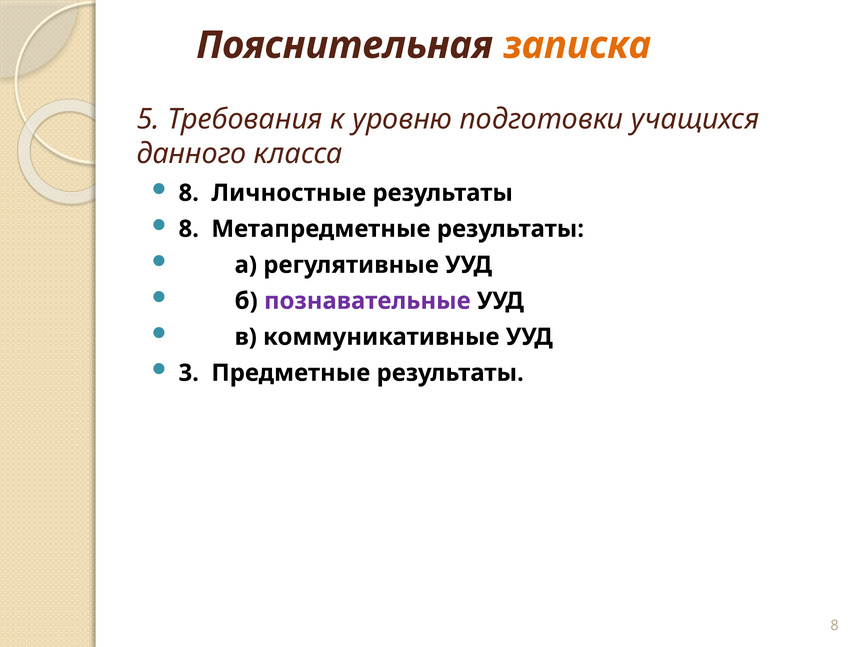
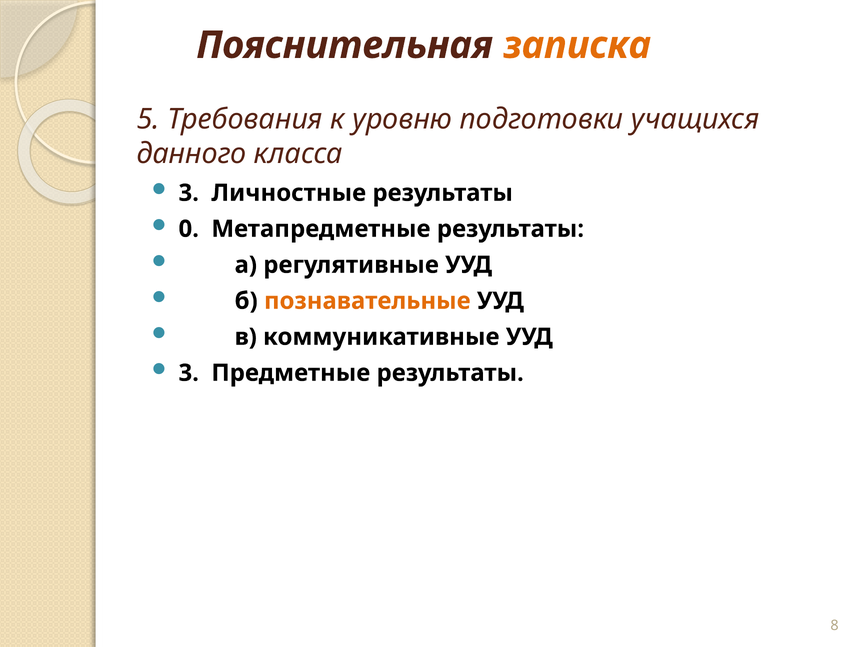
8: 8 -> 3 (189, 193)
8: 8 -> 0 (189, 229)
познавательные colour: purple -> orange (367, 301)
